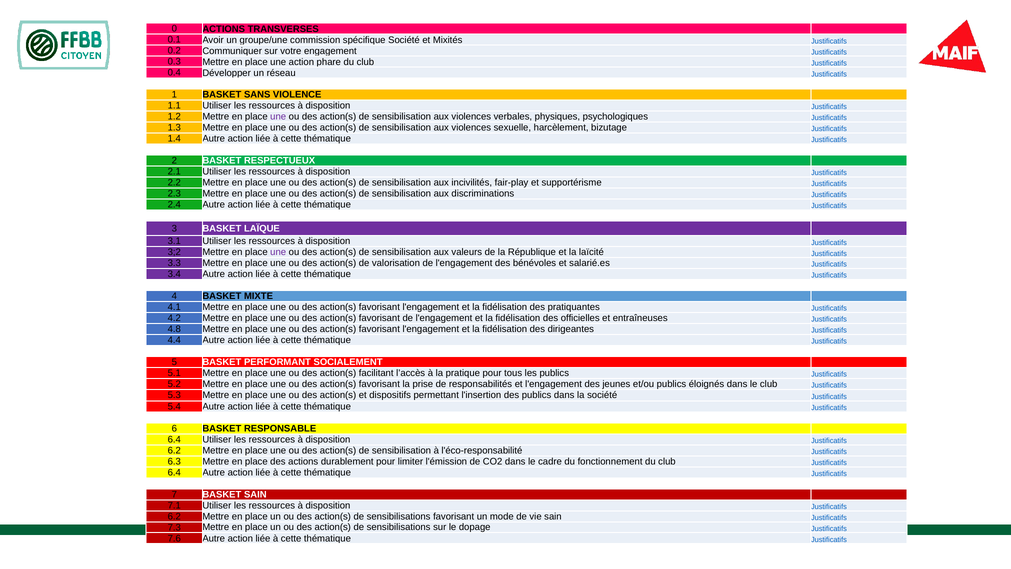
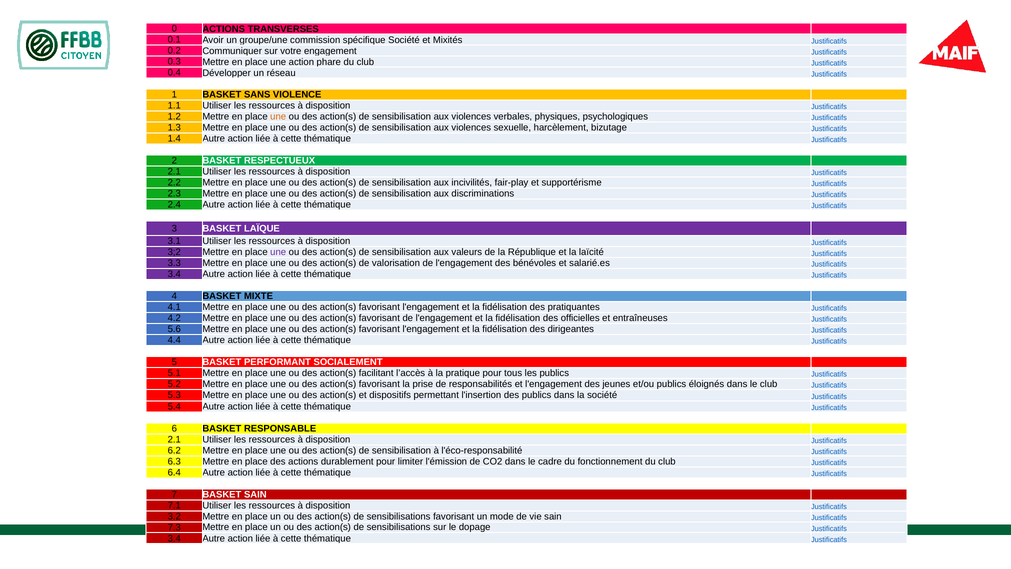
une colour: purple -> orange (278, 117)
4.8: 4.8 -> 5.6 (174, 329)
6.4: 6.4 -> 2.1 (174, 439)
6.2: 6.2 -> 3.2 (174, 516)
7.6: 7.6 -> 3.4 (174, 538)
